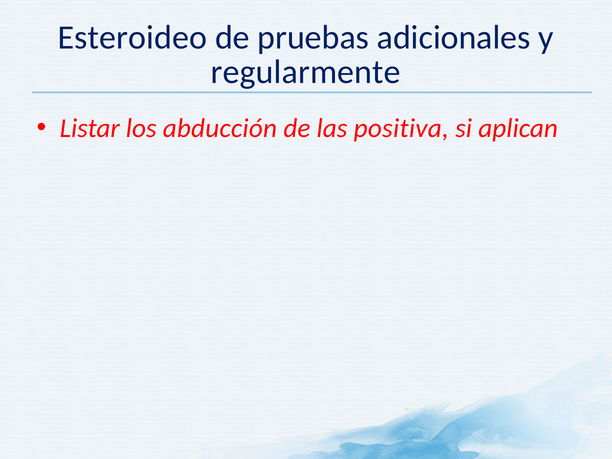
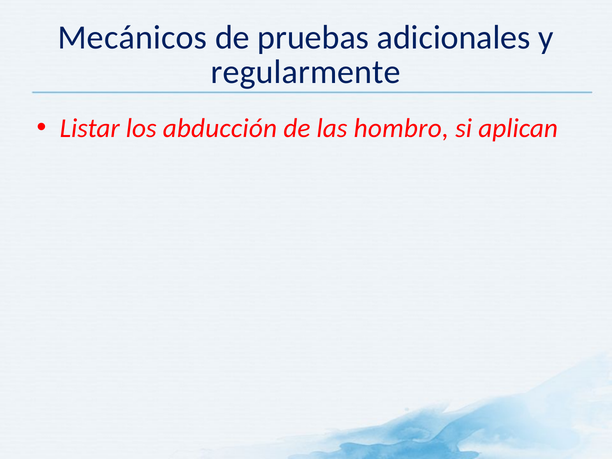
Esteroideo: Esteroideo -> Mecánicos (132, 38)
positiva: positiva -> hombro (401, 128)
